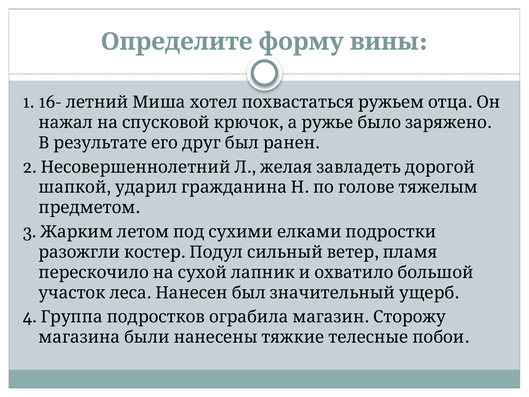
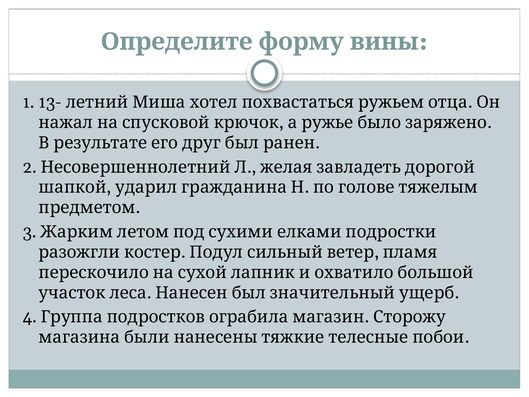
16-: 16- -> 13- (50, 102)
